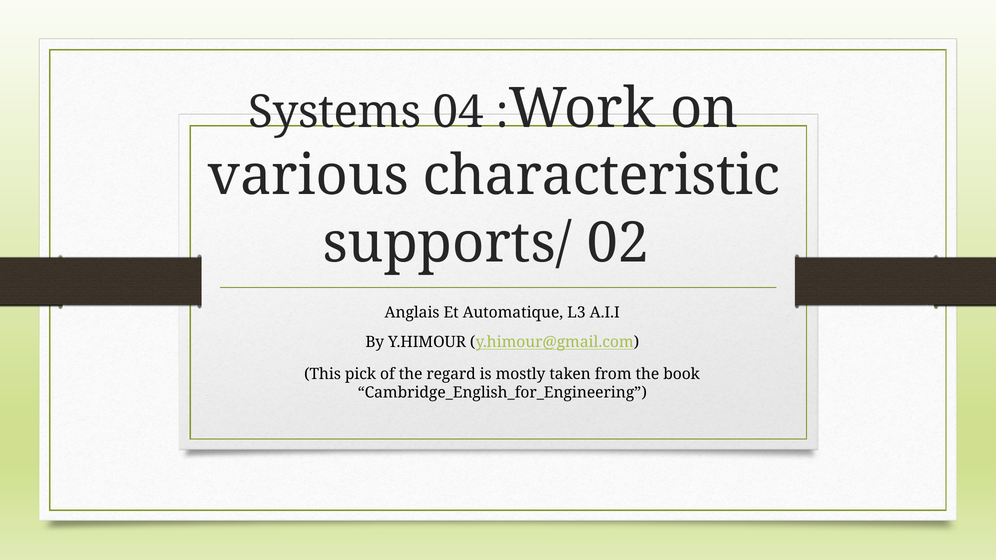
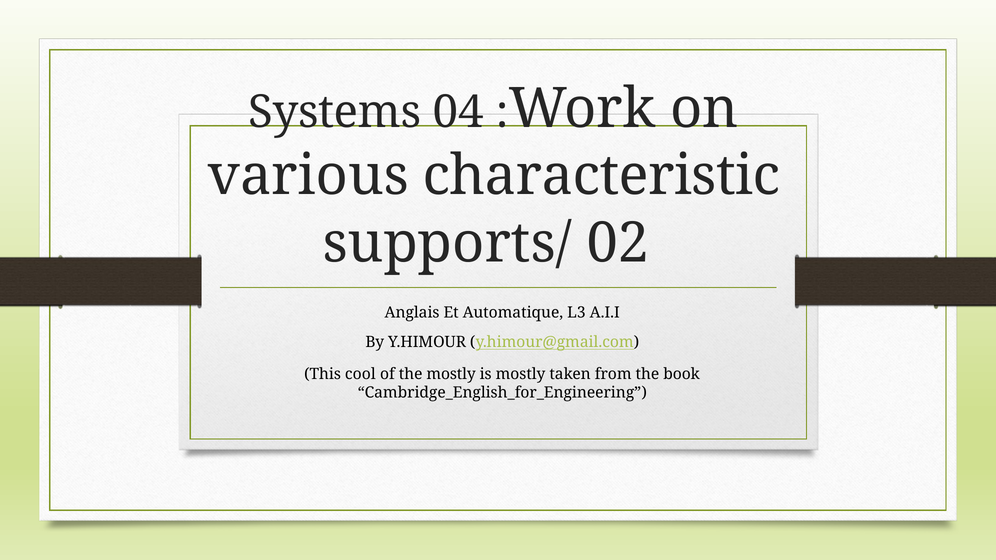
pick: pick -> cool (360, 374)
the regard: regard -> mostly (451, 374)
